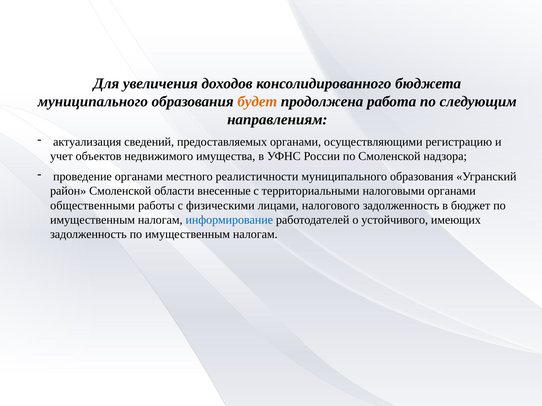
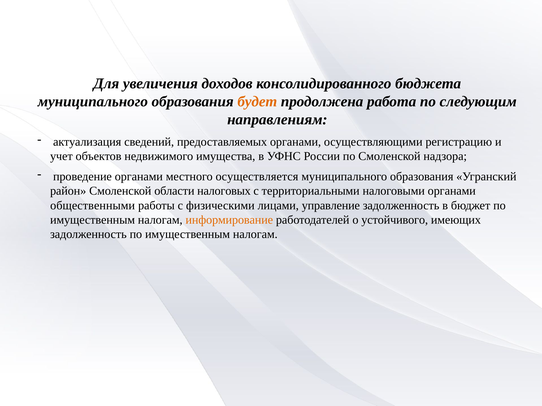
реалистичности: реалистичности -> осуществляется (257, 177)
внесенные: внесенные -> налоговых (224, 191)
налогового: налогового -> управление (331, 206)
информирование colour: blue -> orange (229, 220)
